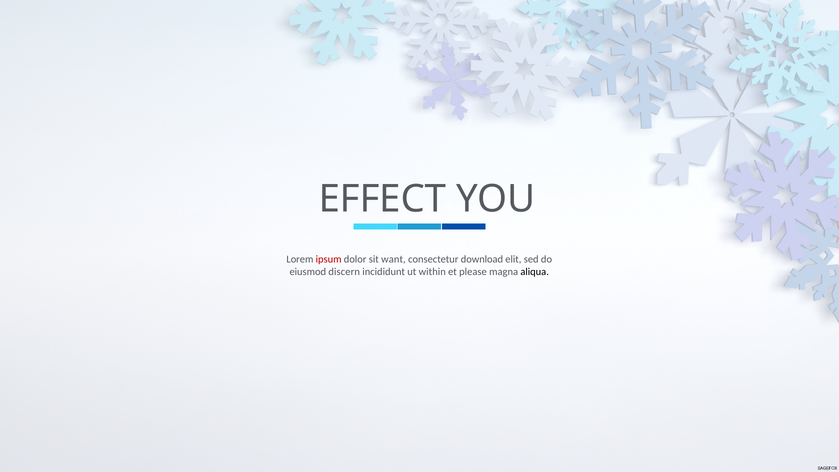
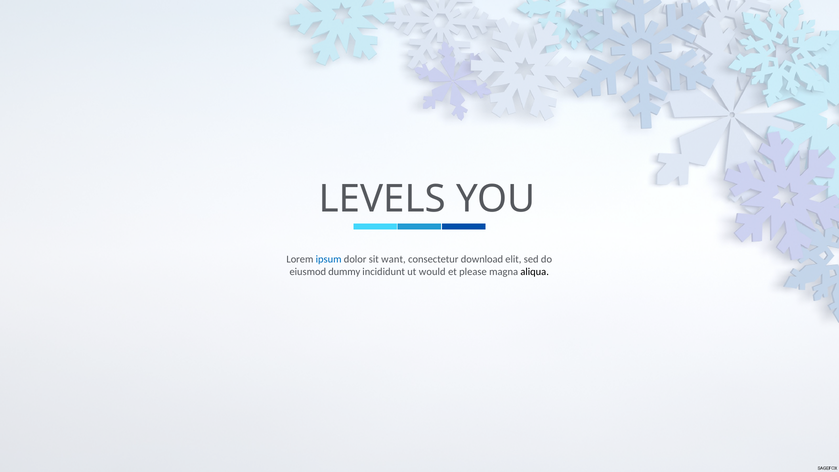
EFFECT: EFFECT -> LEVELS (382, 199)
ipsum colour: red -> blue (329, 259)
discern: discern -> dummy (344, 272)
within: within -> would (432, 272)
